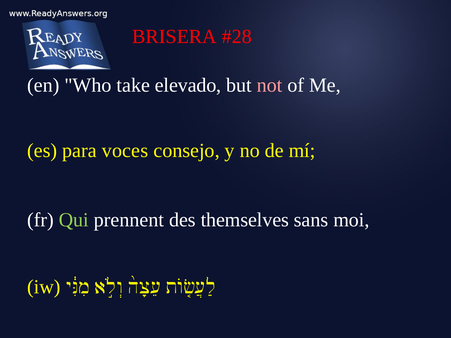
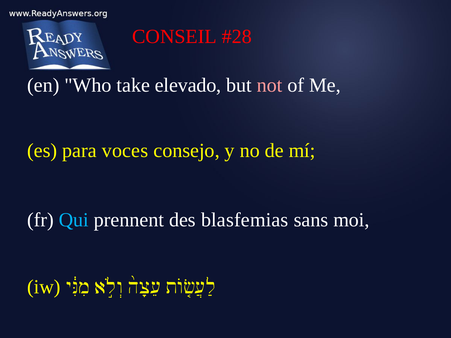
BRISERA: BRISERA -> CONSEIL (175, 37)
Qui colour: light green -> light blue (74, 220)
themselves: themselves -> blasfemias (245, 220)
